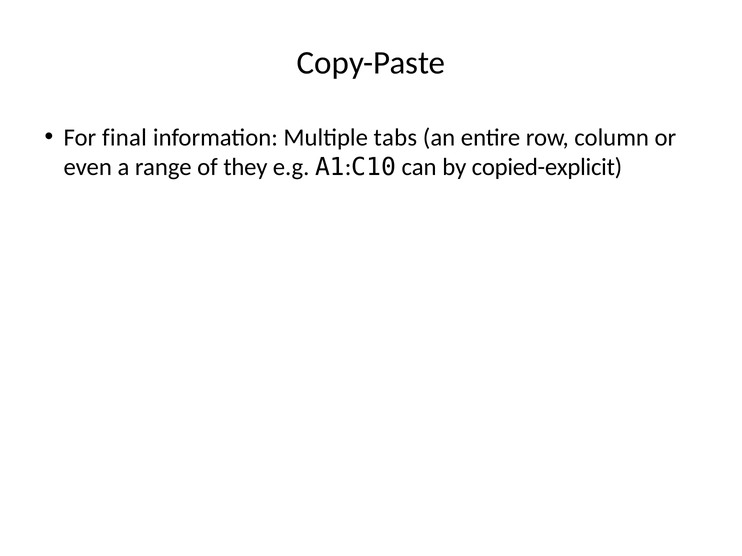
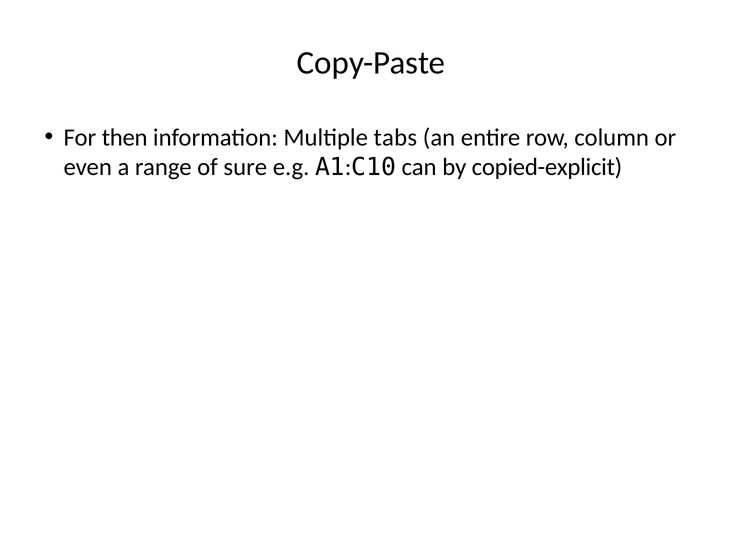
final: final -> then (125, 138)
they: they -> sure (245, 167)
